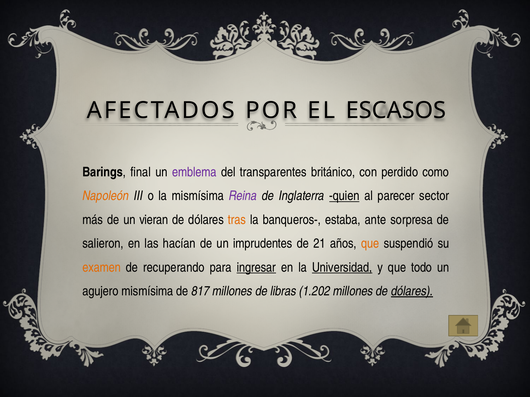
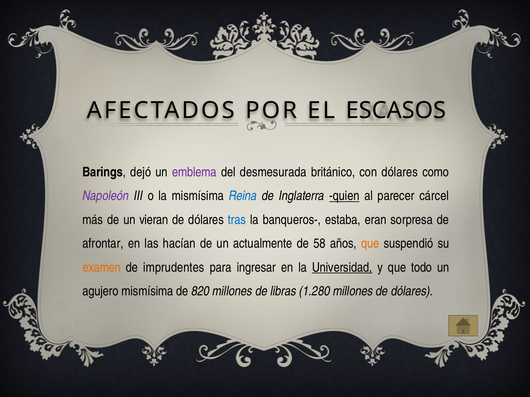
final: final -> dejó (141, 172)
transparentes: transparentes -> desmesurada (273, 172)
con perdido: perdido -> dólares (400, 172)
Napoleón colour: orange -> purple (106, 196)
Reina colour: purple -> blue (243, 196)
sector: sector -> cárcel (434, 196)
tras colour: orange -> blue (237, 220)
ante: ante -> eran (376, 220)
salieron: salieron -> afrontar (103, 244)
imprudentes: imprudentes -> actualmente (263, 244)
21: 21 -> 58 (319, 244)
recuperando: recuperando -> imprudentes (174, 268)
ingresar underline: present -> none (256, 268)
817: 817 -> 820 (200, 292)
1.202: 1.202 -> 1.280 (315, 292)
dólares underline: present -> none (412, 292)
